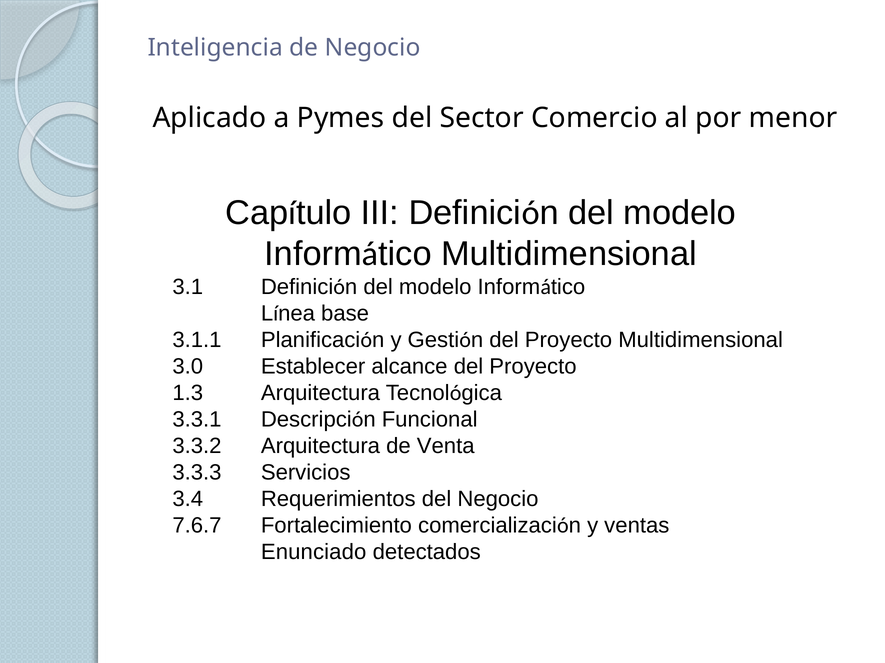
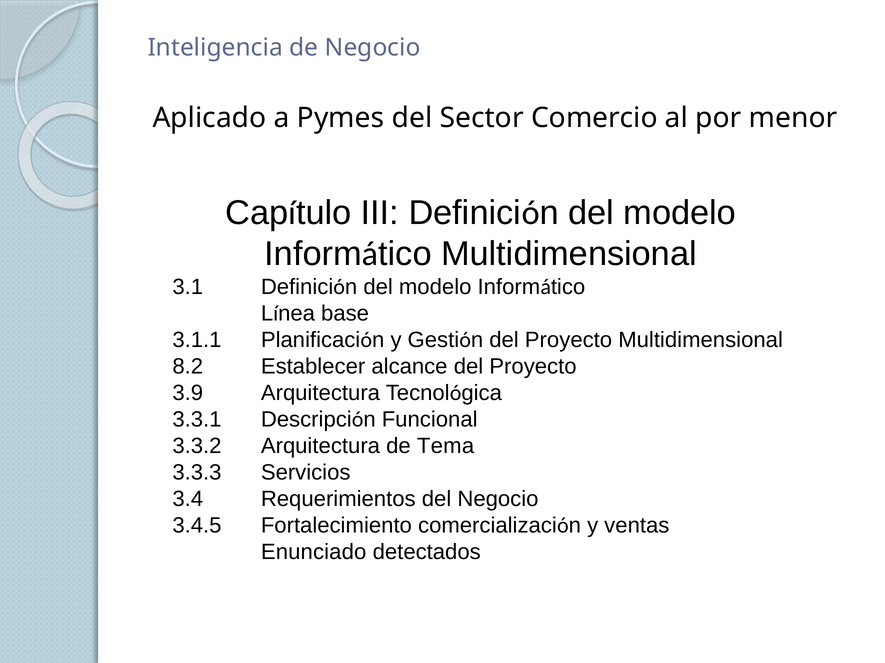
3.0: 3.0 -> 8.2 (188, 367)
1.3: 1.3 -> 3.9 (188, 394)
Venta: Venta -> Tema (446, 447)
7.6.7: 7.6.7 -> 3.4.5 (197, 526)
